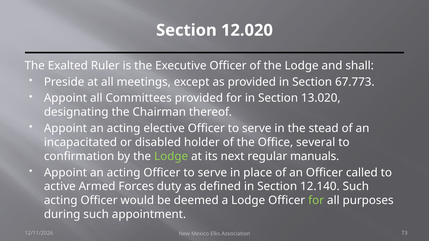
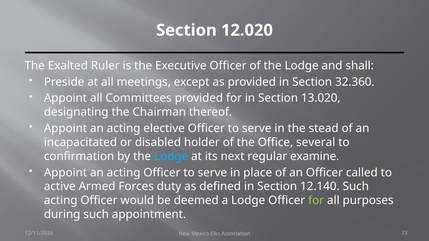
67.773: 67.773 -> 32.360 (355, 82)
Lodge colour: light green -> light blue (171, 156)
manuals: manuals -> examine (315, 156)
